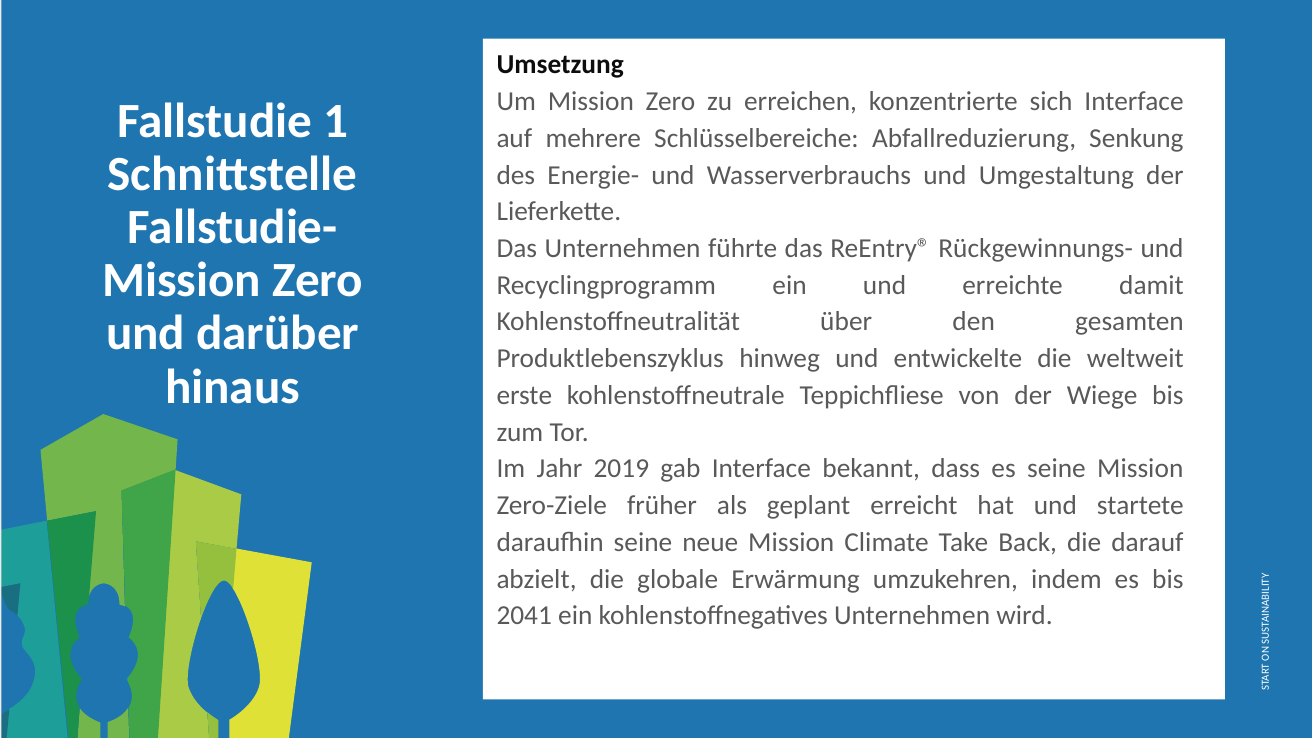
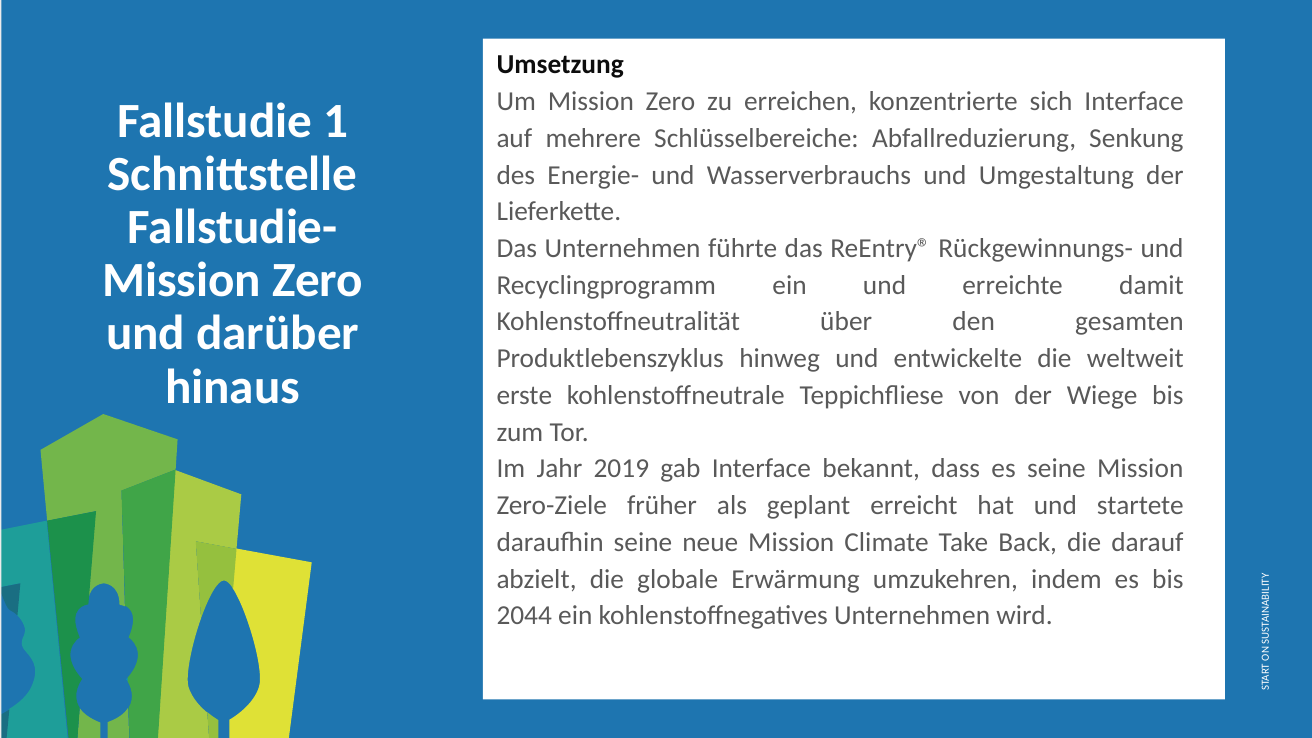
2041: 2041 -> 2044 (524, 616)
